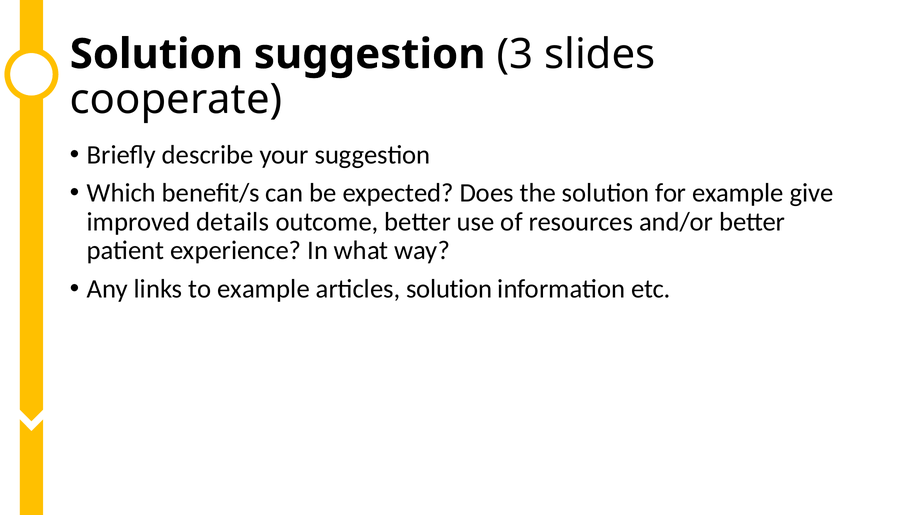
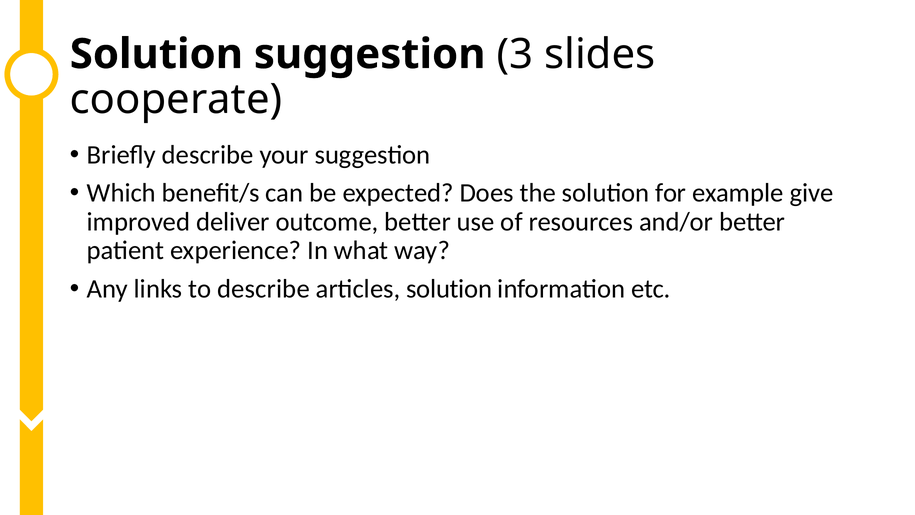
details: details -> deliver (233, 222)
to example: example -> describe (263, 289)
